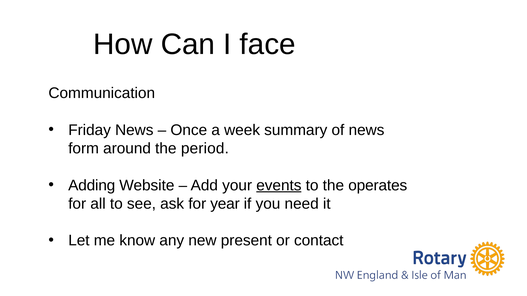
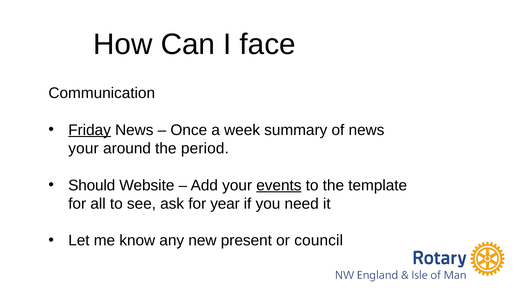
Friday underline: none -> present (90, 130)
form: form -> your (83, 149)
Adding: Adding -> Should (92, 186)
operates: operates -> template (378, 186)
contact: contact -> council (319, 241)
